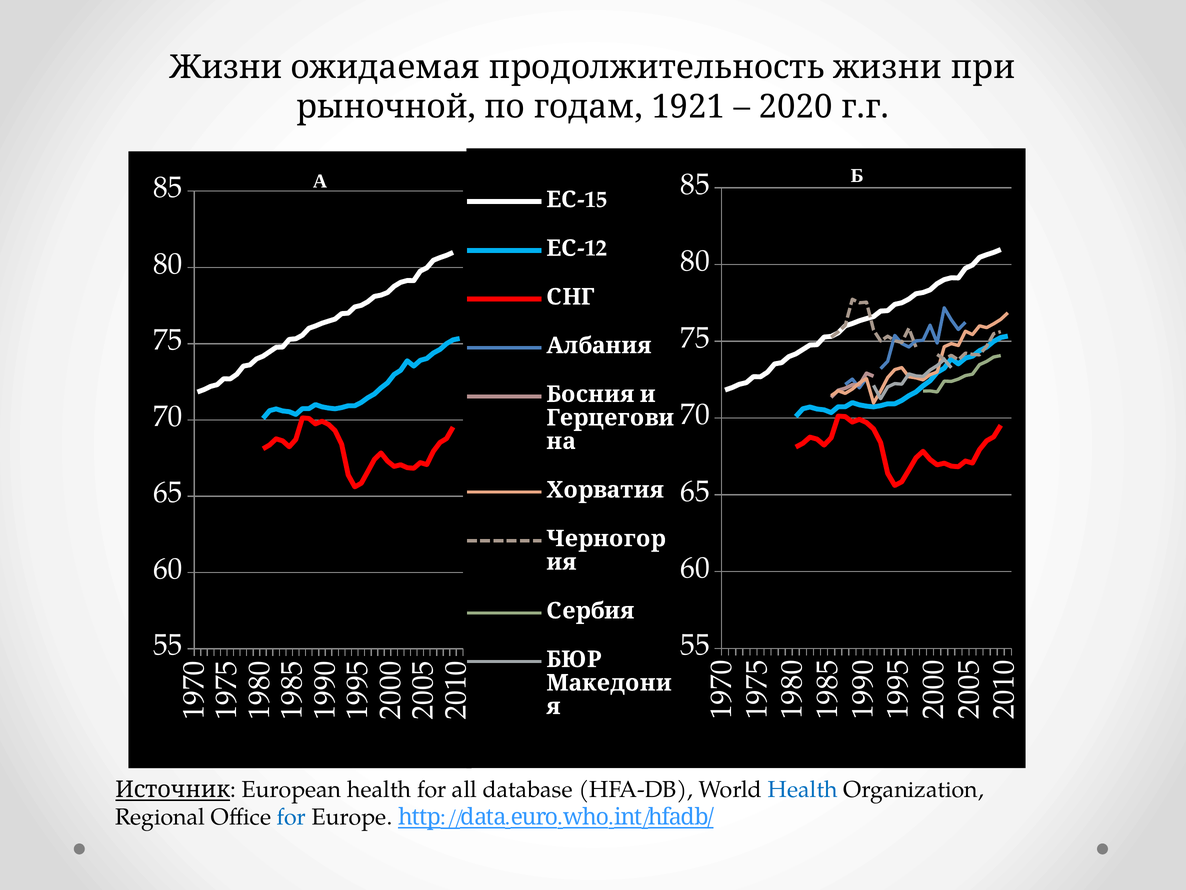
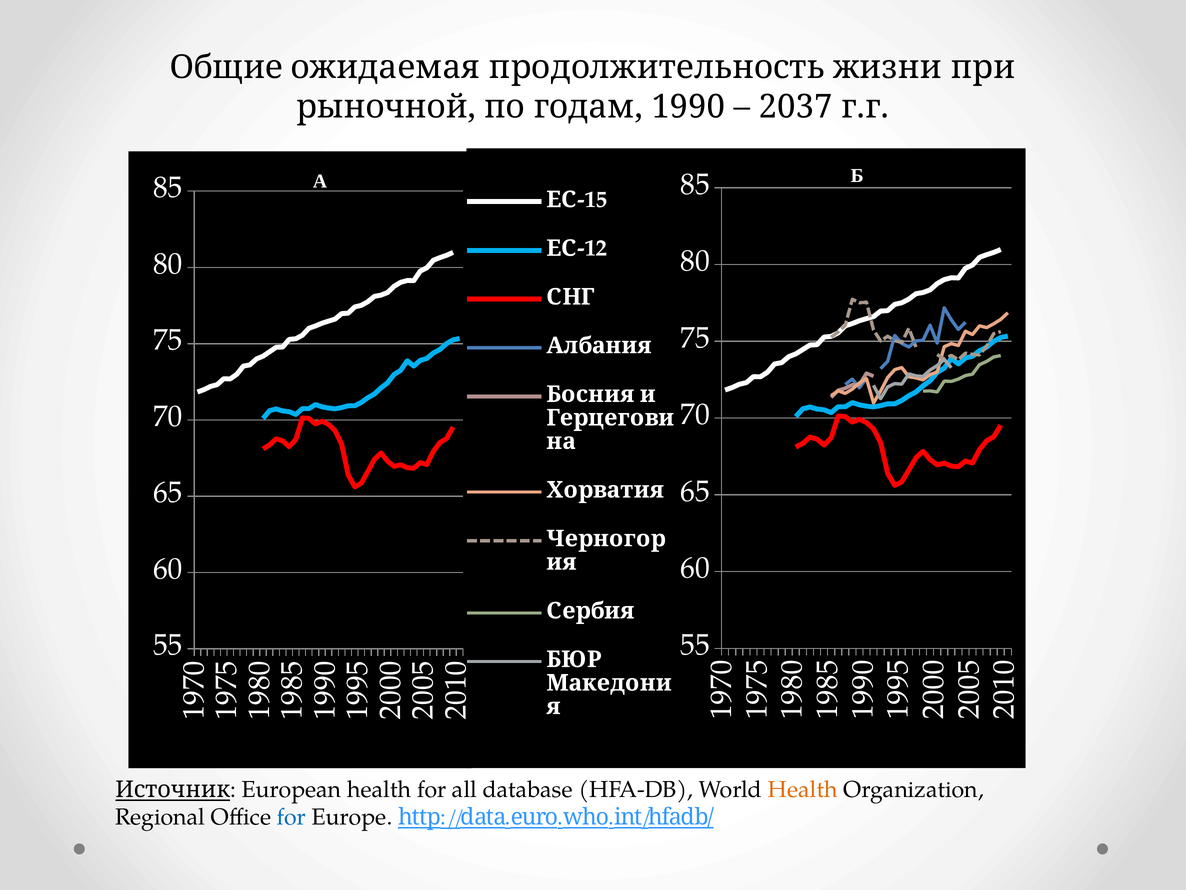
Жизни: Жизни -> Общие (226, 67)
1921: 1921 -> 1990 (688, 107)
2020: 2020 -> 2037 (796, 107)
Health colour: blue -> orange (803, 789)
